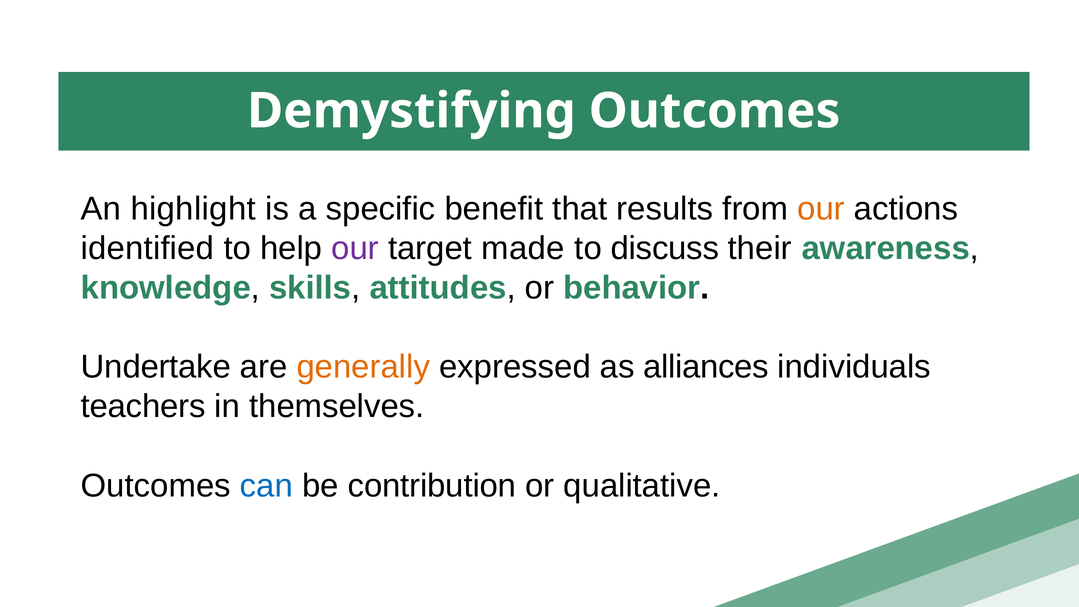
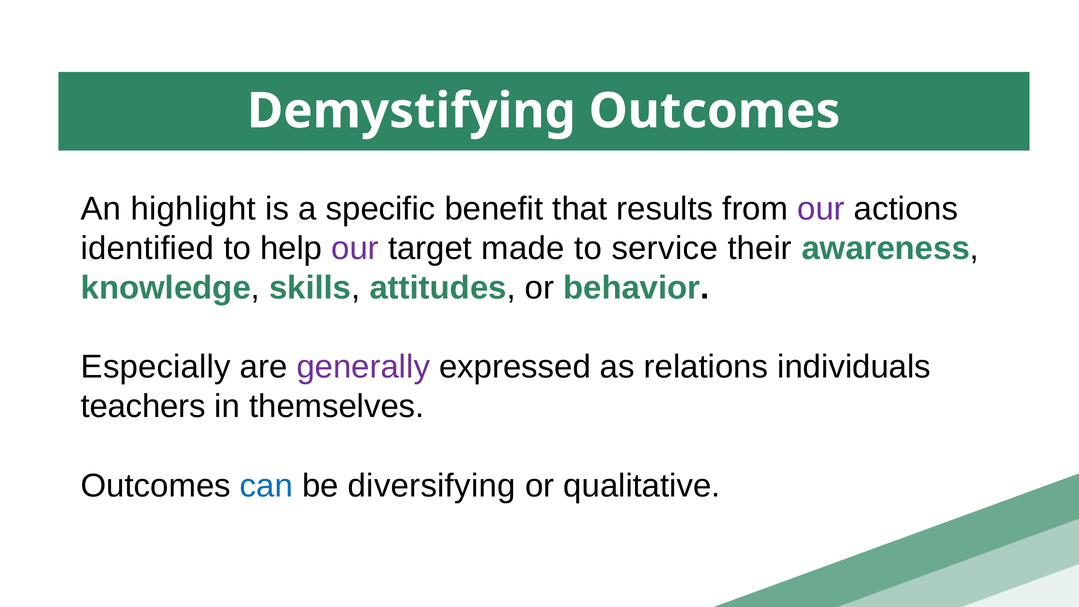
our colour: orange -> purple (821, 209)
discuss: discuss -> service (665, 248)
Undertake: Undertake -> Especially (156, 367)
generally colour: orange -> purple (363, 367)
alliances: alliances -> relations (706, 367)
contribution: contribution -> diversifying (432, 486)
